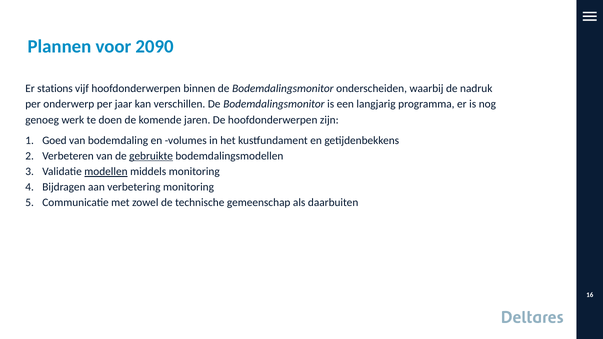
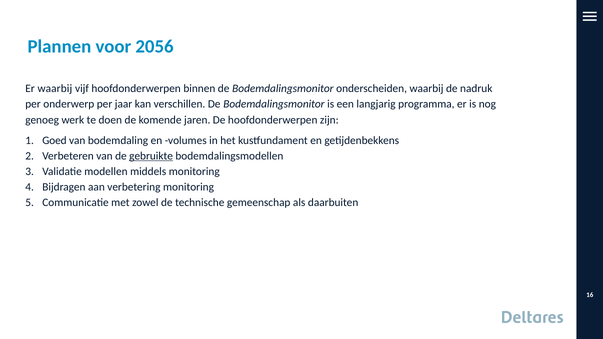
2090: 2090 -> 2056 (155, 47)
Er stations: stations -> waarbij (55, 89)
modellen underline: present -> none (106, 172)
